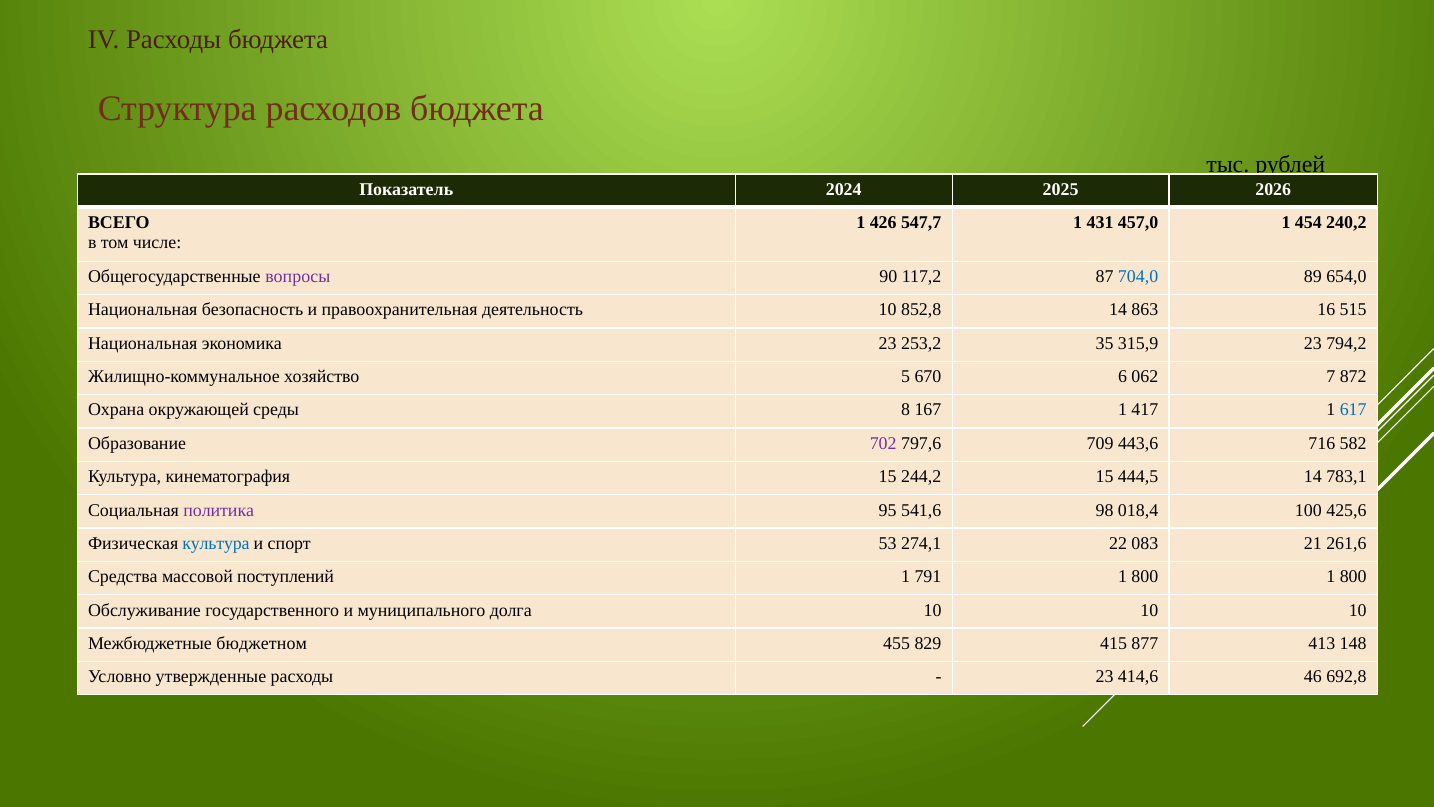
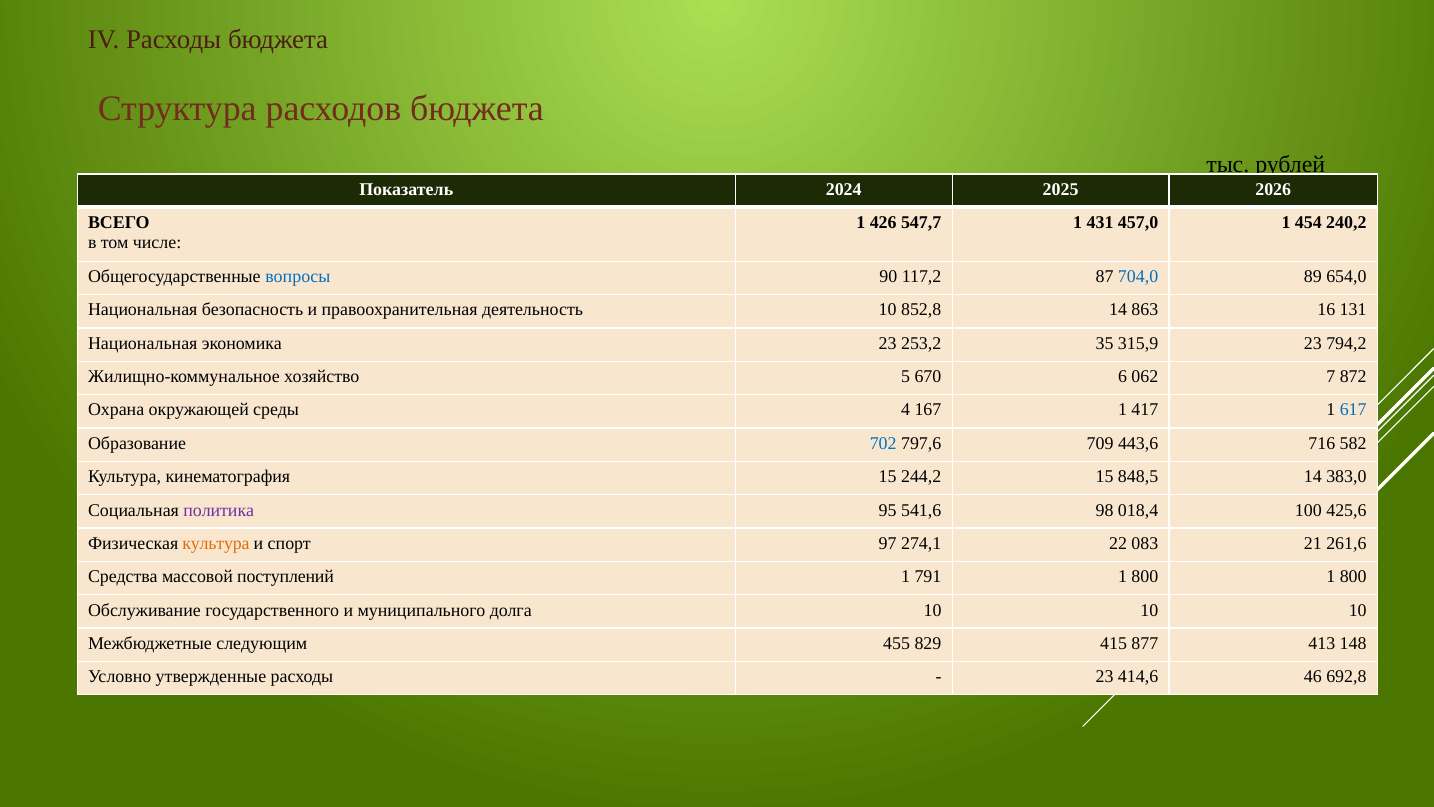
вопросы colour: purple -> blue (298, 277)
515: 515 -> 131 (1353, 310)
8: 8 -> 4 (906, 410)
702 colour: purple -> blue (883, 443)
444,5: 444,5 -> 848,5 (1138, 477)
783,1: 783,1 -> 383,0 (1346, 477)
культура colour: blue -> orange (216, 543)
53: 53 -> 97 (888, 543)
бюджетном: бюджетном -> следующим (262, 643)
